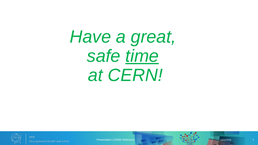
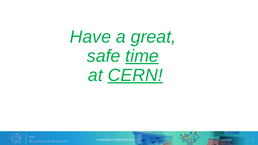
CERN underline: none -> present (135, 75)
